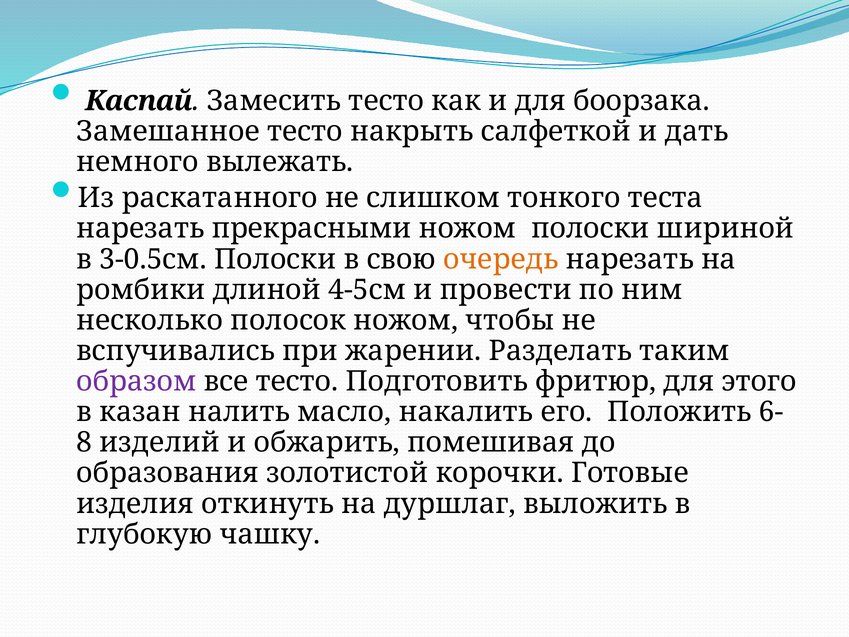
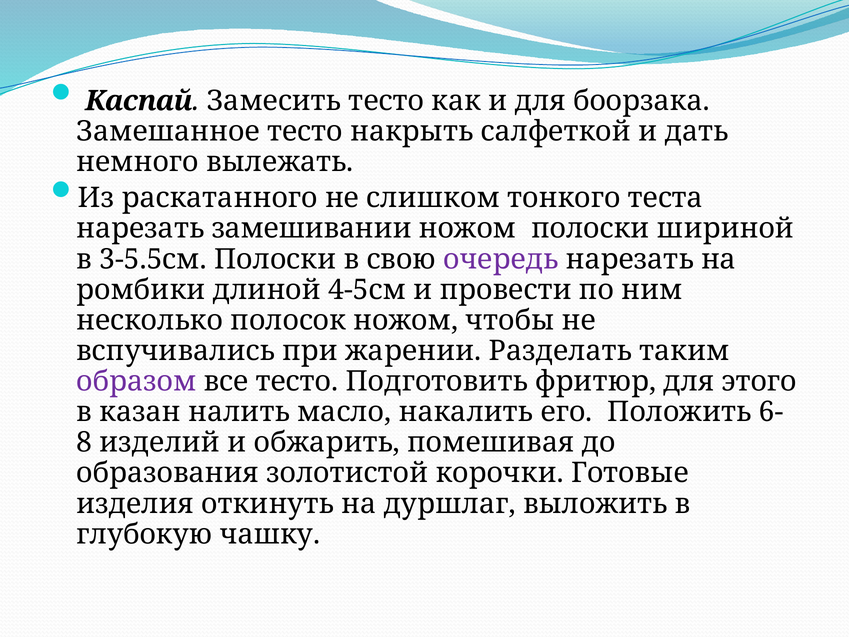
прекрасными: прекрасными -> замешивании (312, 229)
3-0.5см: 3-0.5см -> 3-5.5см (153, 259)
очередь colour: orange -> purple (501, 259)
